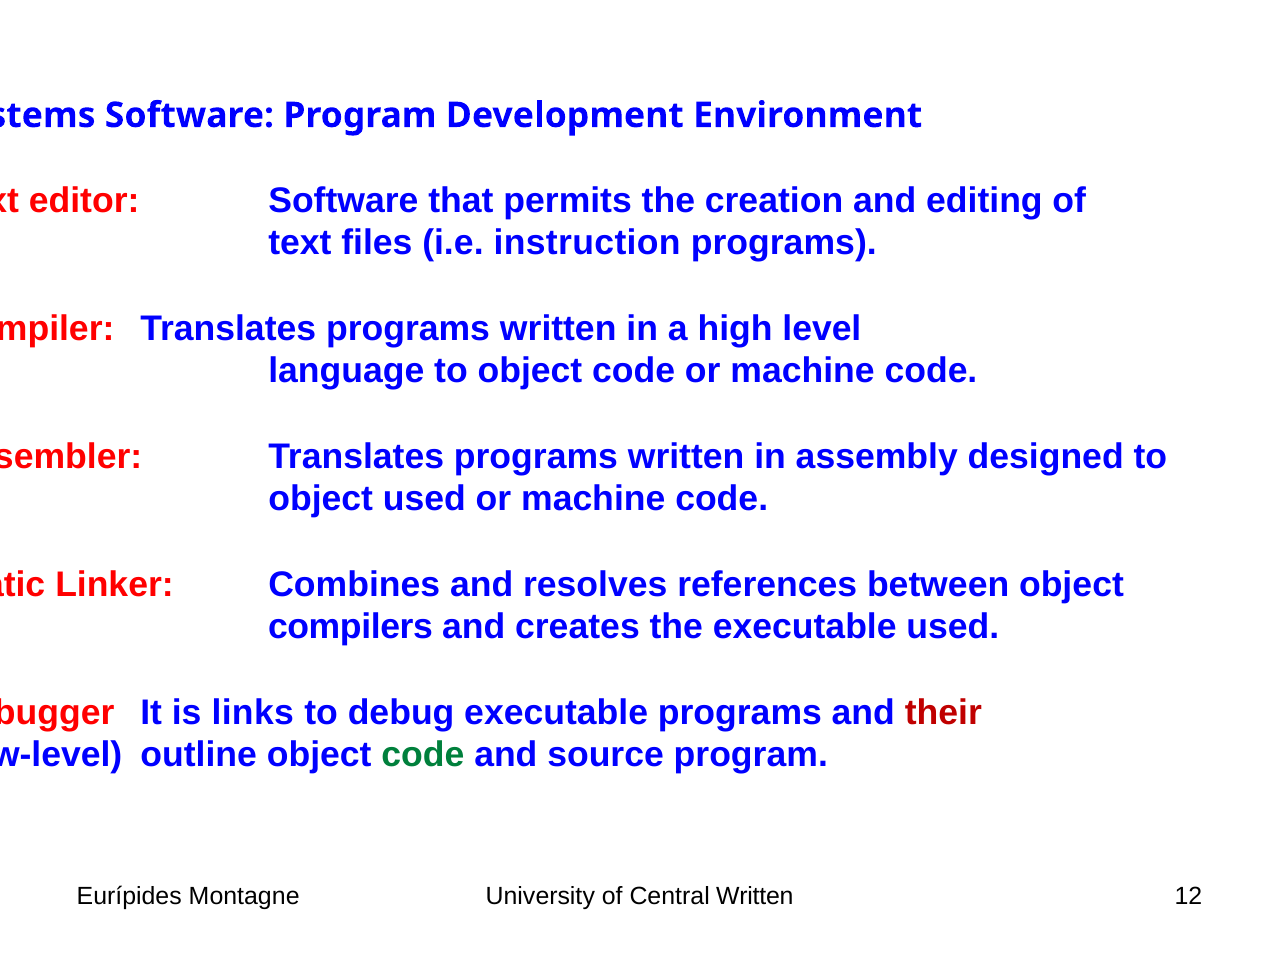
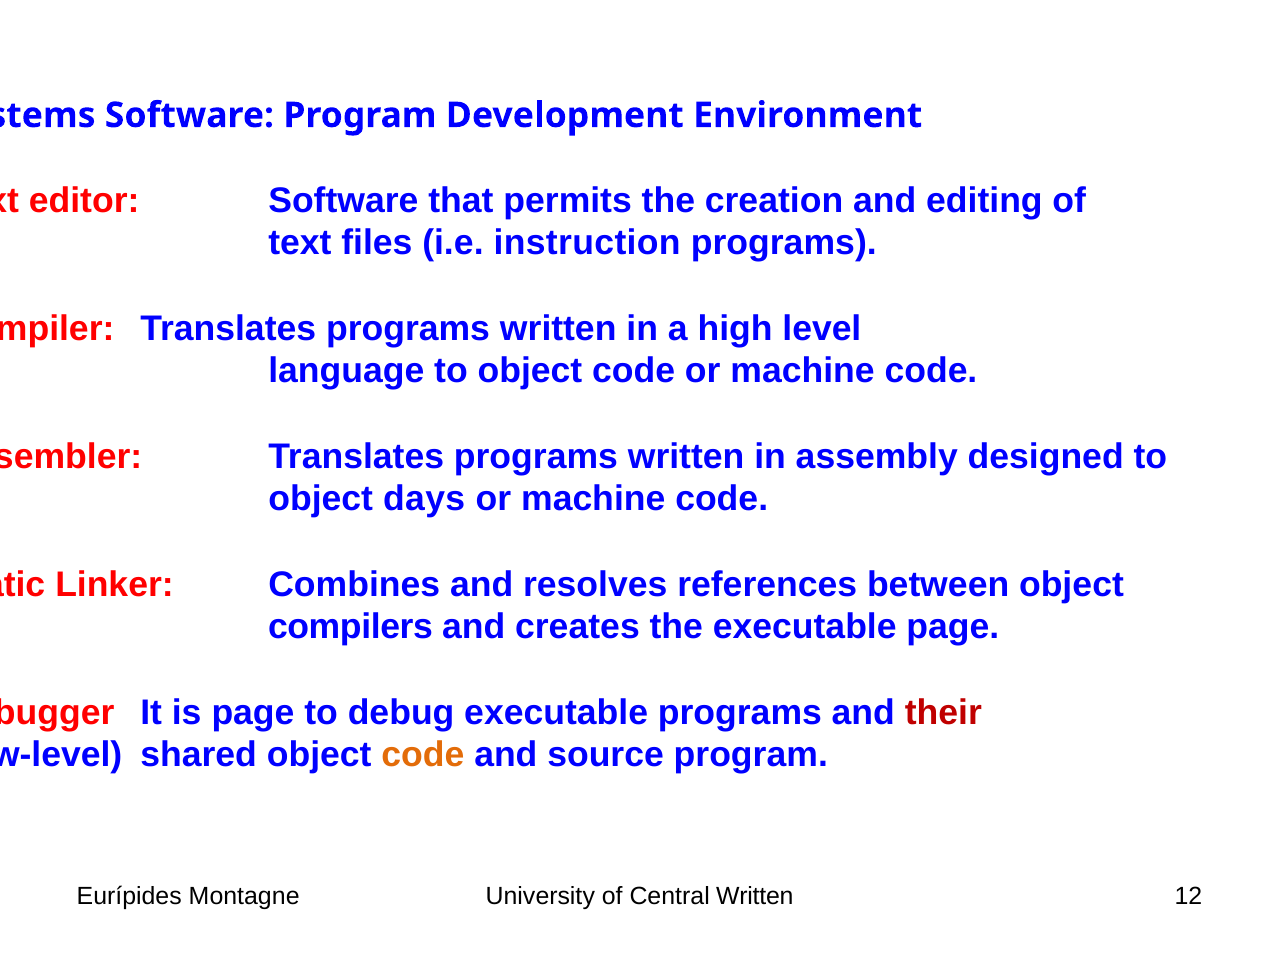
object used: used -> days (424, 499)
executable used: used -> page (953, 627)
is links: links -> page (253, 712)
outline: outline -> shared (199, 755)
code colour: green -> orange (423, 755)
